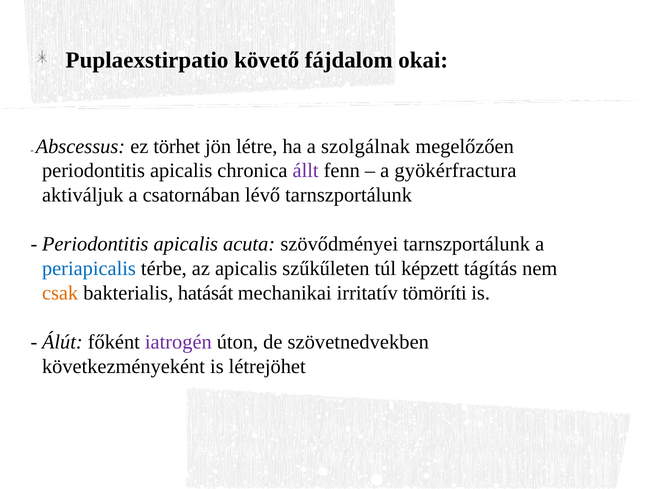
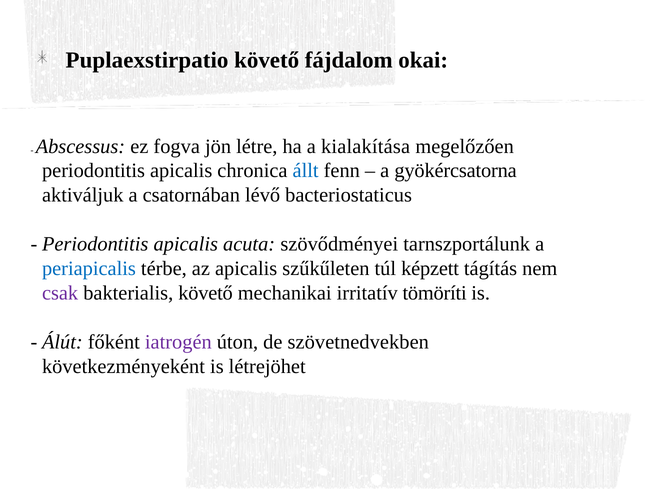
törhet: törhet -> fogva (177, 146)
szolgálnak: szolgálnak -> kialakítása (366, 146)
állt colour: purple -> blue (306, 171)
gyökérfractura: gyökérfractura -> gyökércsatorna (456, 171)
lévő tarnszportálunk: tarnszportálunk -> bacteriostaticus (349, 195)
csak colour: orange -> purple (60, 293)
bakterialis hatását: hatását -> követő (206, 293)
